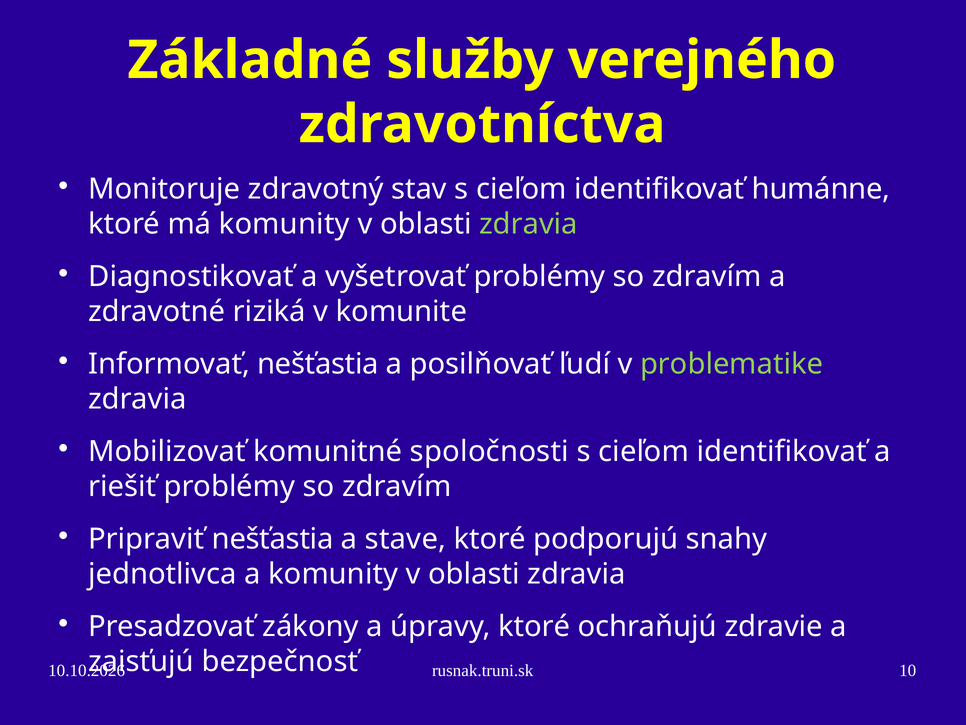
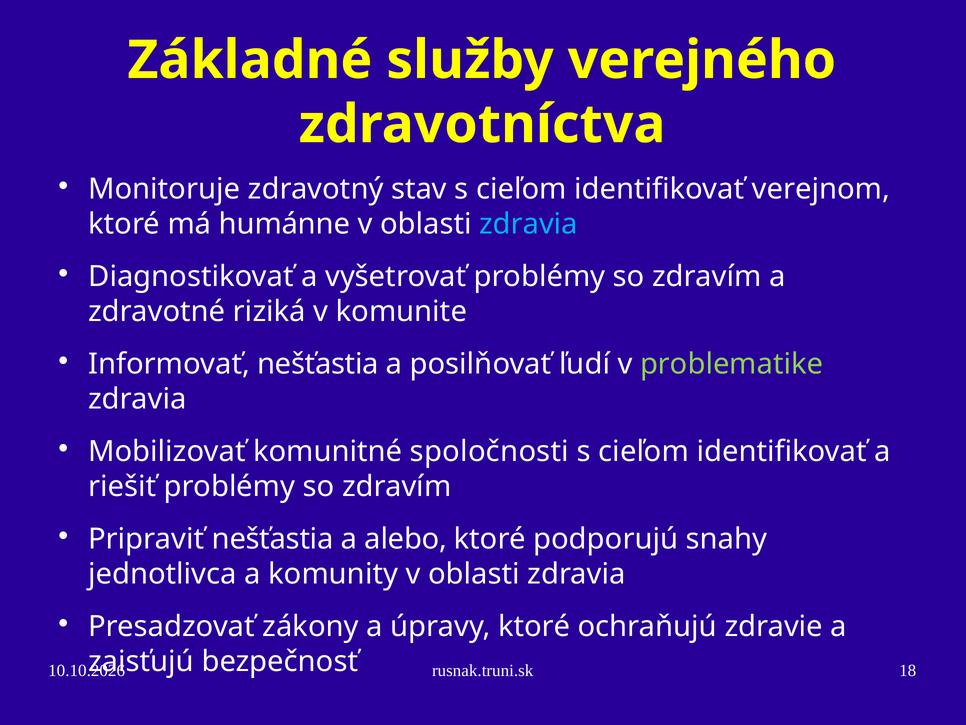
humánne: humánne -> verejnom (821, 189)
má komunity: komunity -> humánne (285, 224)
zdravia colour: light green -> light blue (528, 224)
stave: stave -> alebo (406, 539)
10: 10 -> 18 (908, 670)
